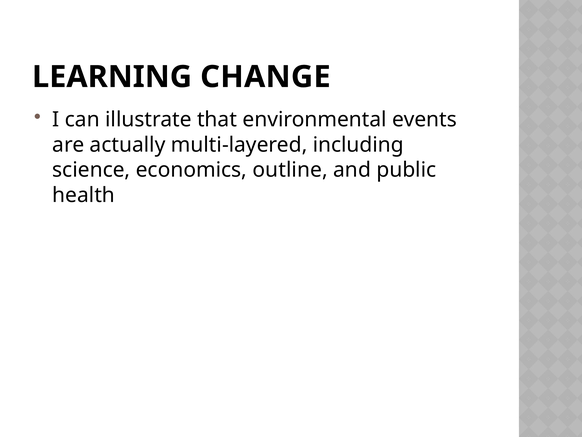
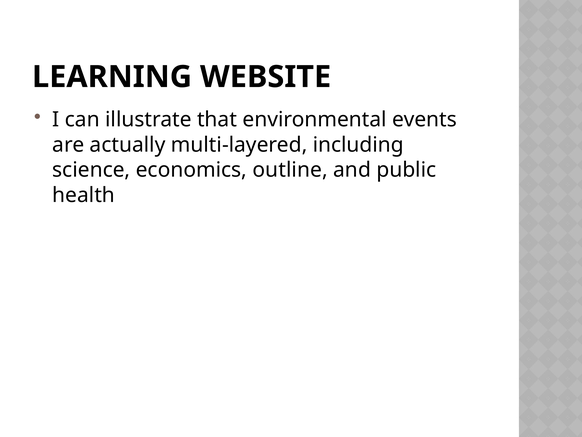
CHANGE: CHANGE -> WEBSITE (266, 77)
